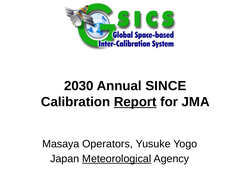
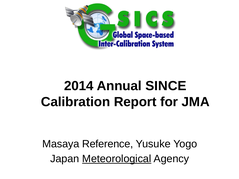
2030: 2030 -> 2014 (79, 86)
Report underline: present -> none (135, 102)
Operators: Operators -> Reference (108, 144)
